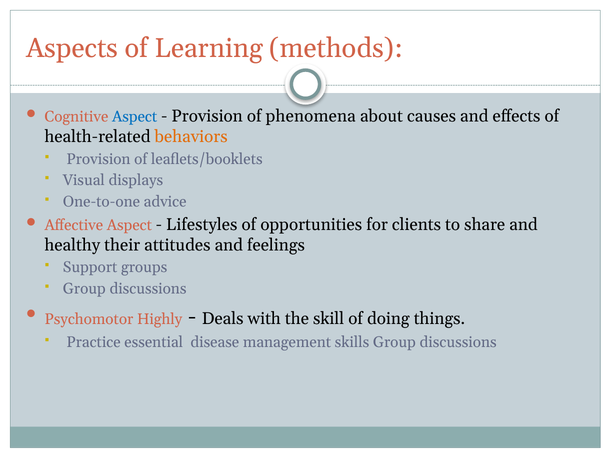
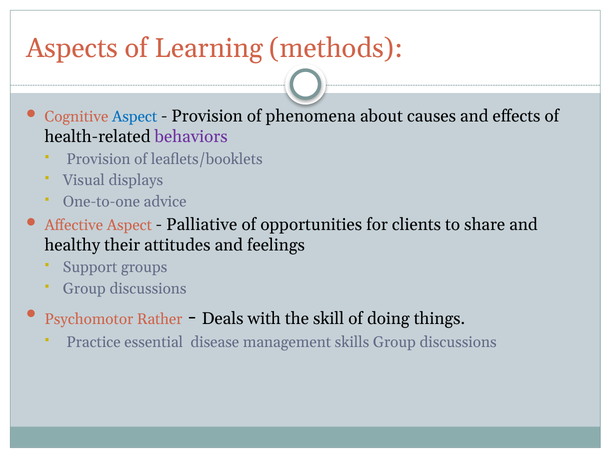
behaviors colour: orange -> purple (191, 137)
Lifestyles: Lifestyles -> Palliative (202, 225)
Highly: Highly -> Rather (160, 319)
